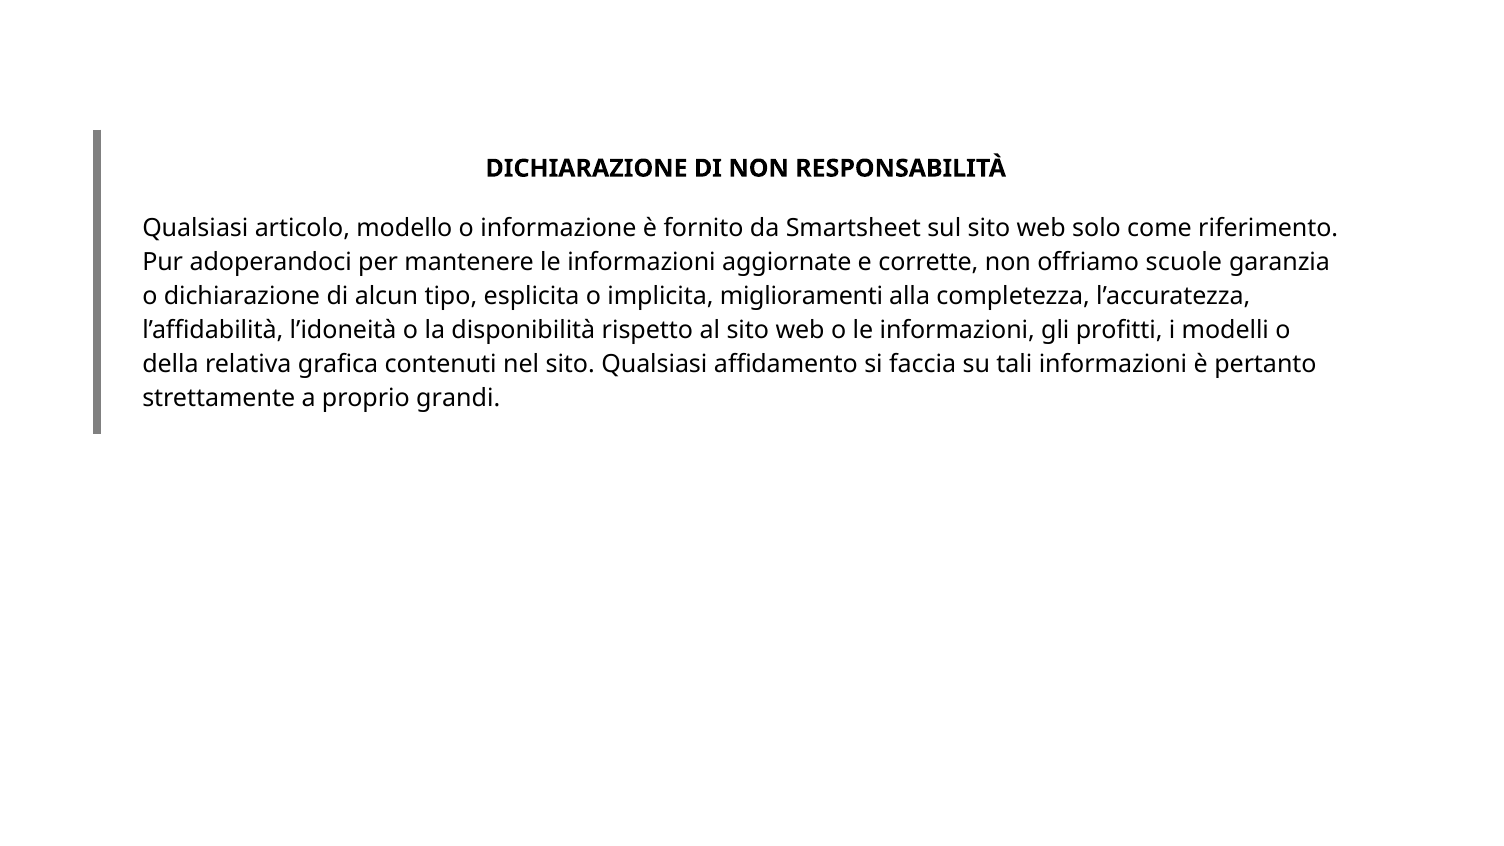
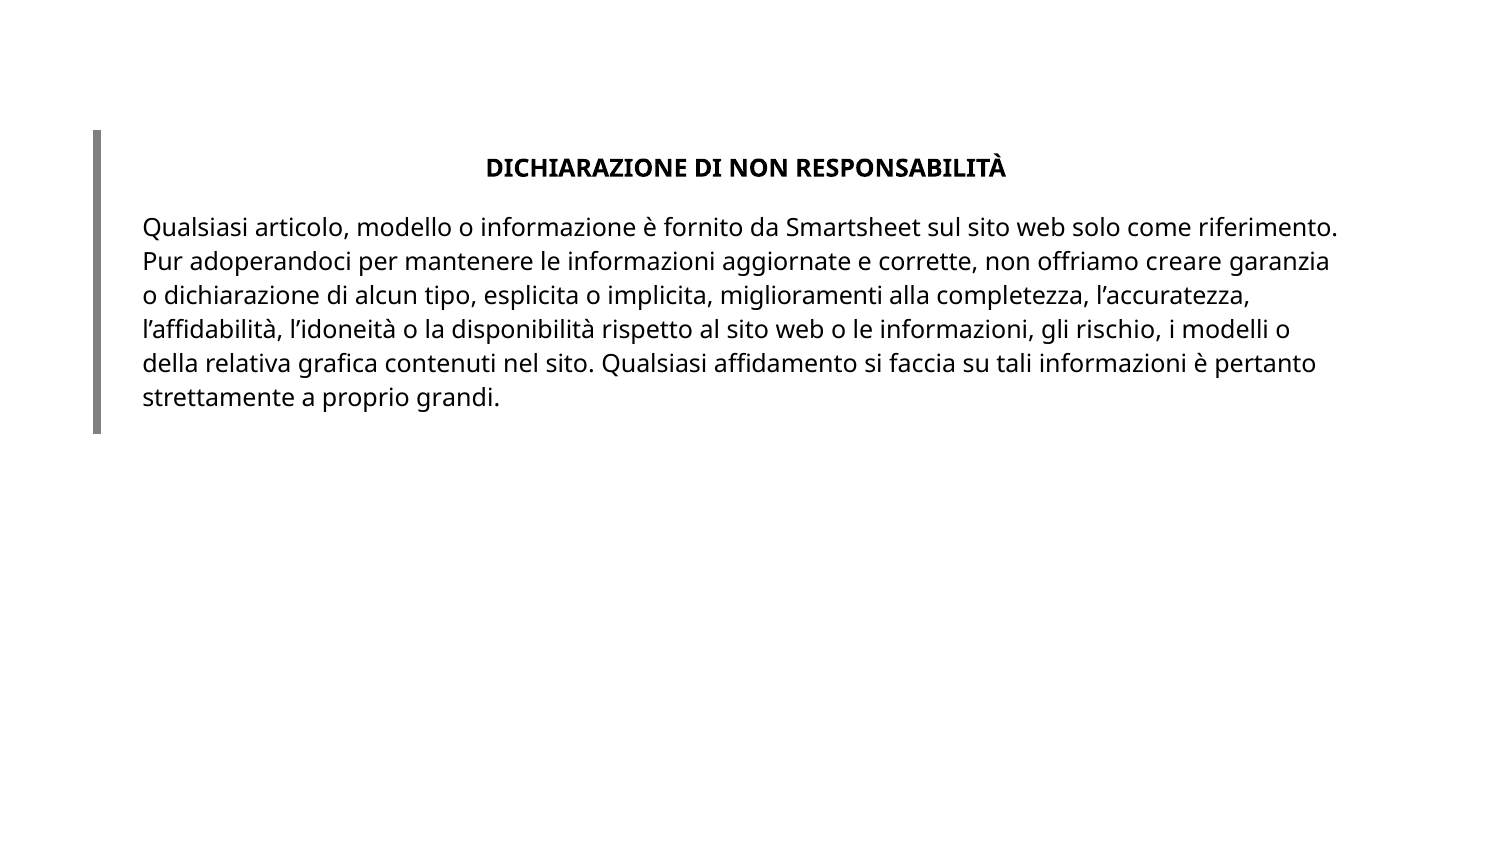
scuole: scuole -> creare (1184, 262)
profitti: profitti -> rischio (1119, 330)
